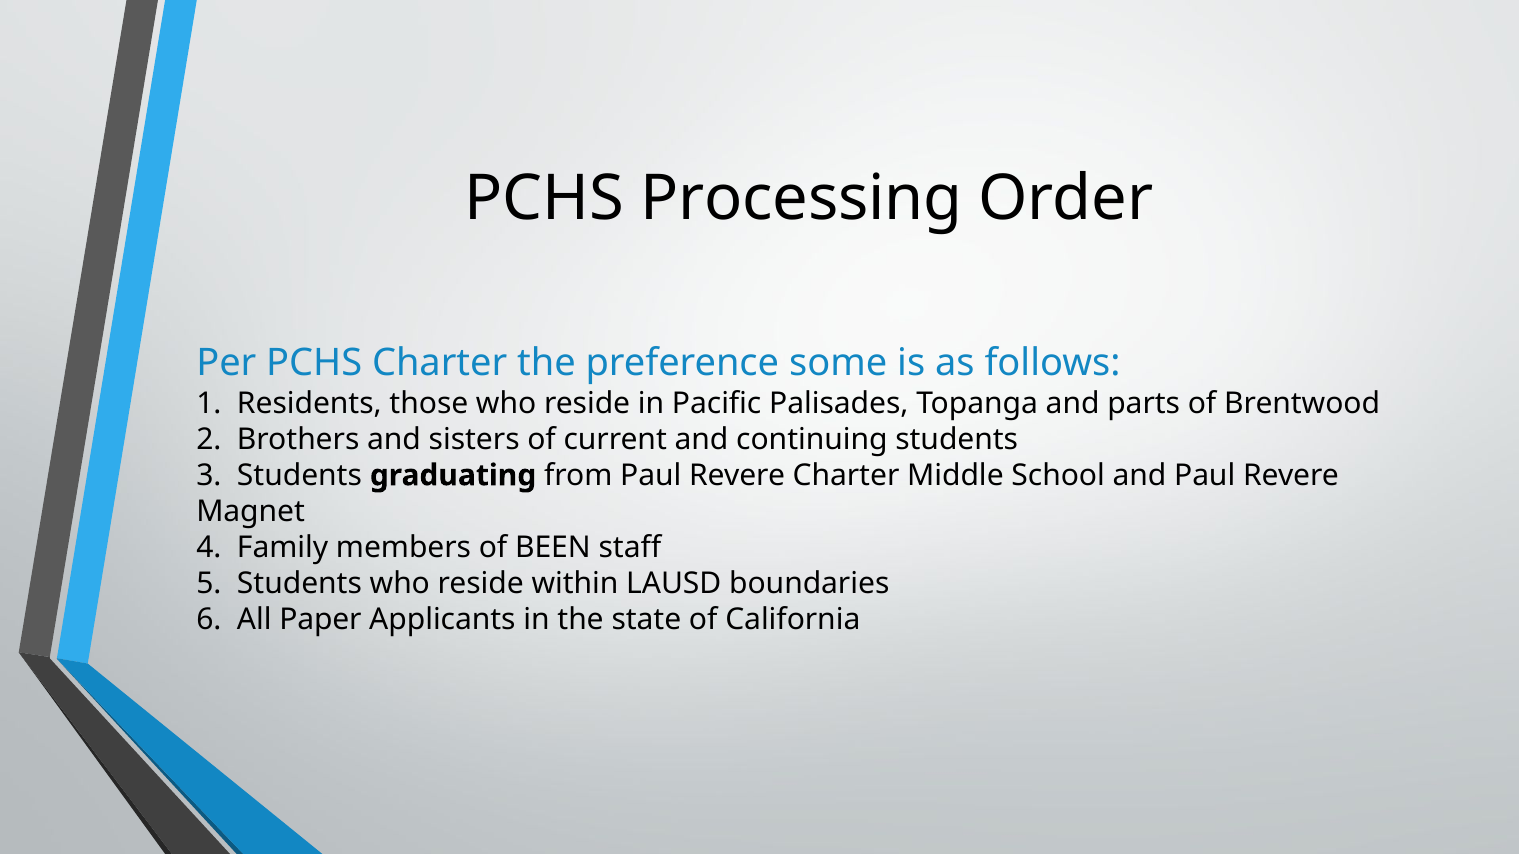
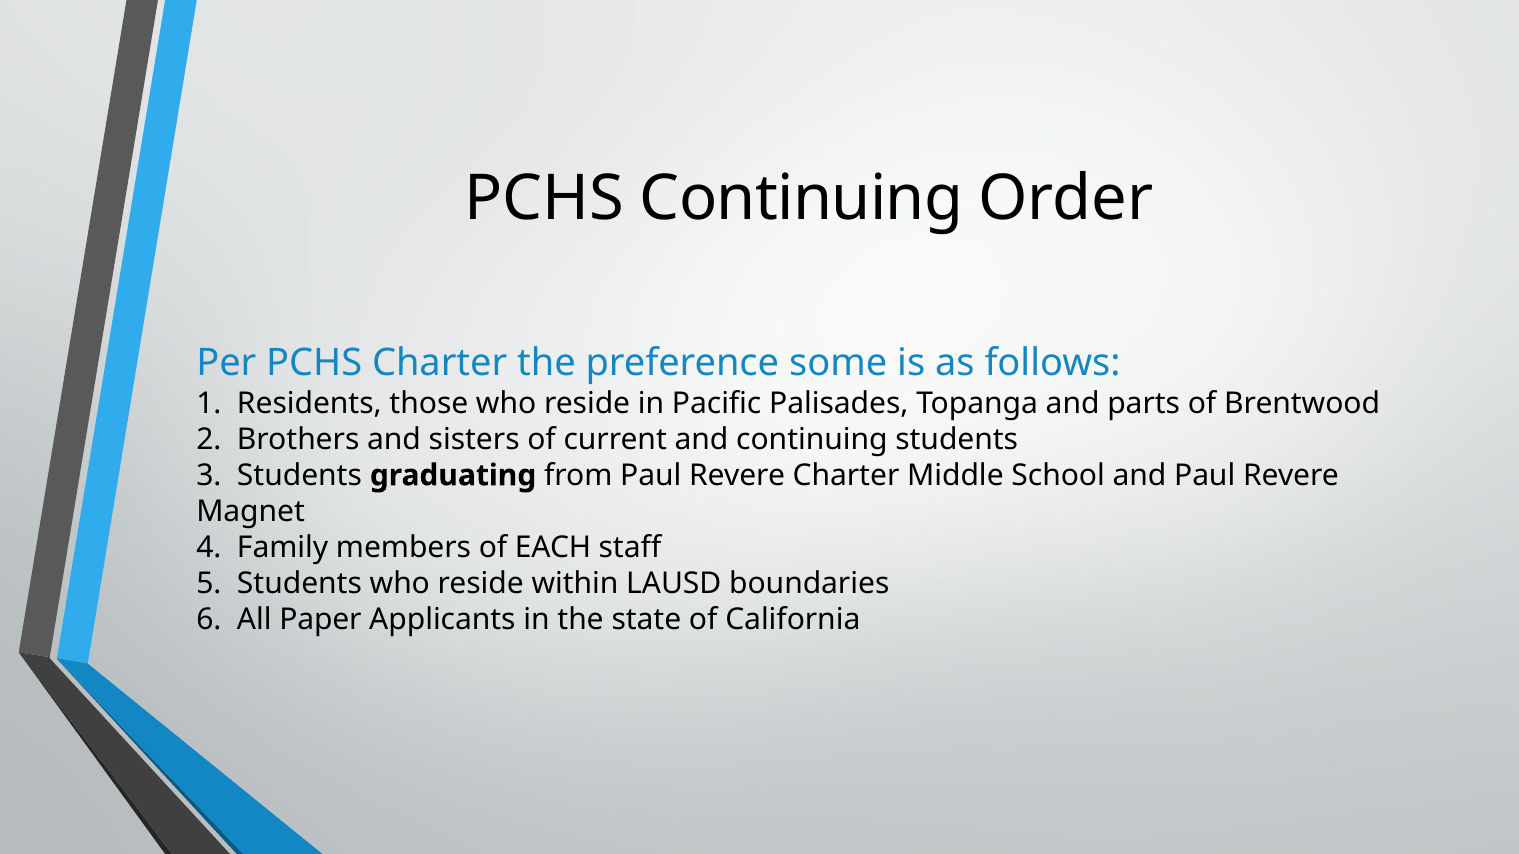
PCHS Processing: Processing -> Continuing (802, 199)
BEEN: BEEN -> EACH (553, 548)
